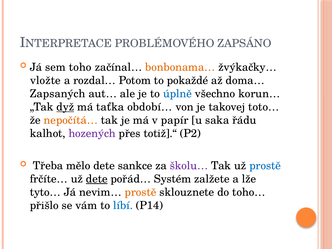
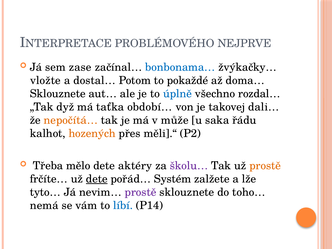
ZAPSÁNO: ZAPSÁNO -> NEJPRVE (244, 43)
toho: toho -> zase (80, 67)
bonbonama… colour: orange -> blue (180, 67)
rozdal…: rozdal… -> dostal… (95, 80)
Zapsaných: Zapsaných -> Sklouznete (58, 94)
korun…: korun… -> rozdal… (259, 94)
dyž underline: present -> none (65, 107)
toto…: toto… -> dali… (264, 107)
papír: papír -> může (175, 120)
hozených colour: purple -> orange (92, 134)
totiž].“: totiž].“ -> měli].“ (160, 134)
sankce: sankce -> aktéry (135, 166)
prostě colour: blue -> orange (265, 166)
prostě colour: orange -> purple (141, 192)
přišlo: přišlo -> nemá (44, 205)
